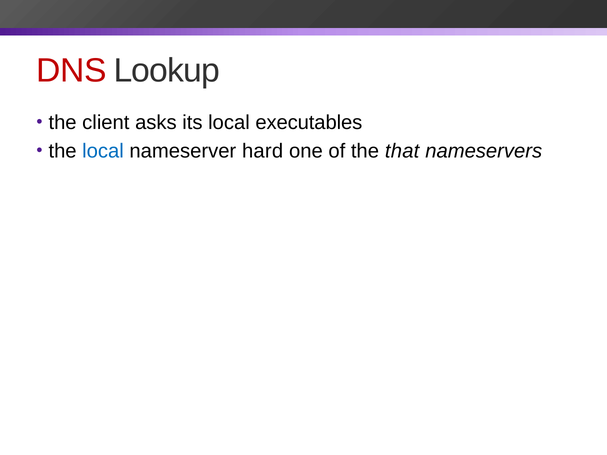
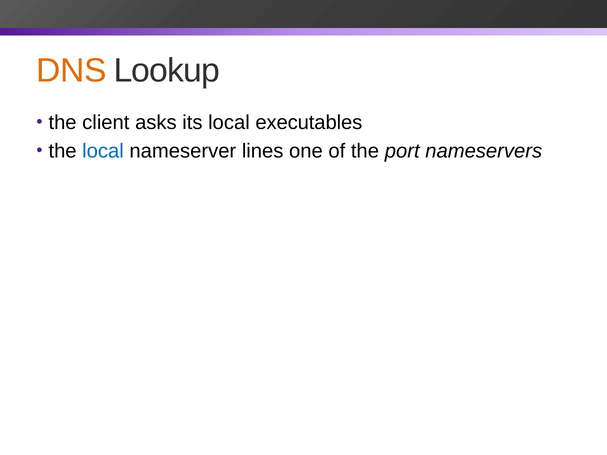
DNS colour: red -> orange (71, 71)
hard: hard -> lines (263, 151)
that: that -> port (402, 151)
